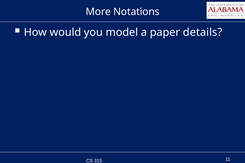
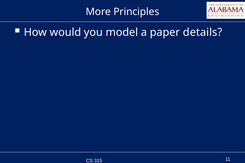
Notations: Notations -> Principles (136, 12)
